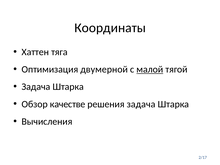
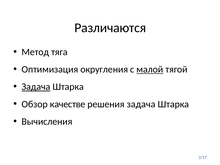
Координаты: Координаты -> Различаются (110, 28)
Хаттен: Хаттен -> Метод (35, 52)
двумерной: двумерной -> округления (104, 69)
Задача underline: none -> present (36, 87)
